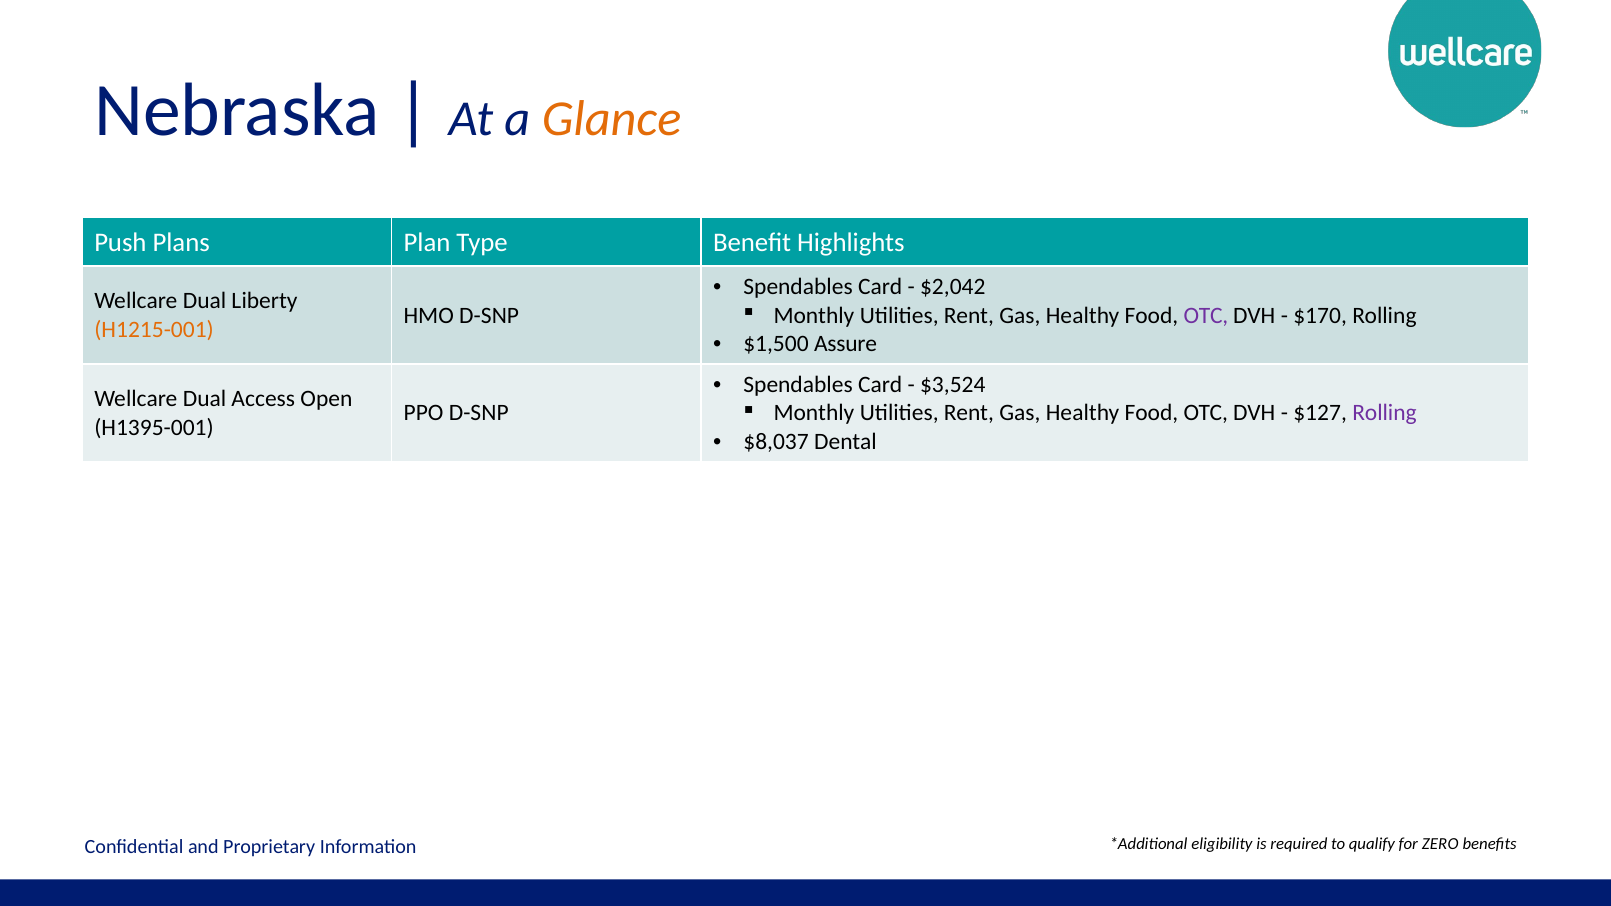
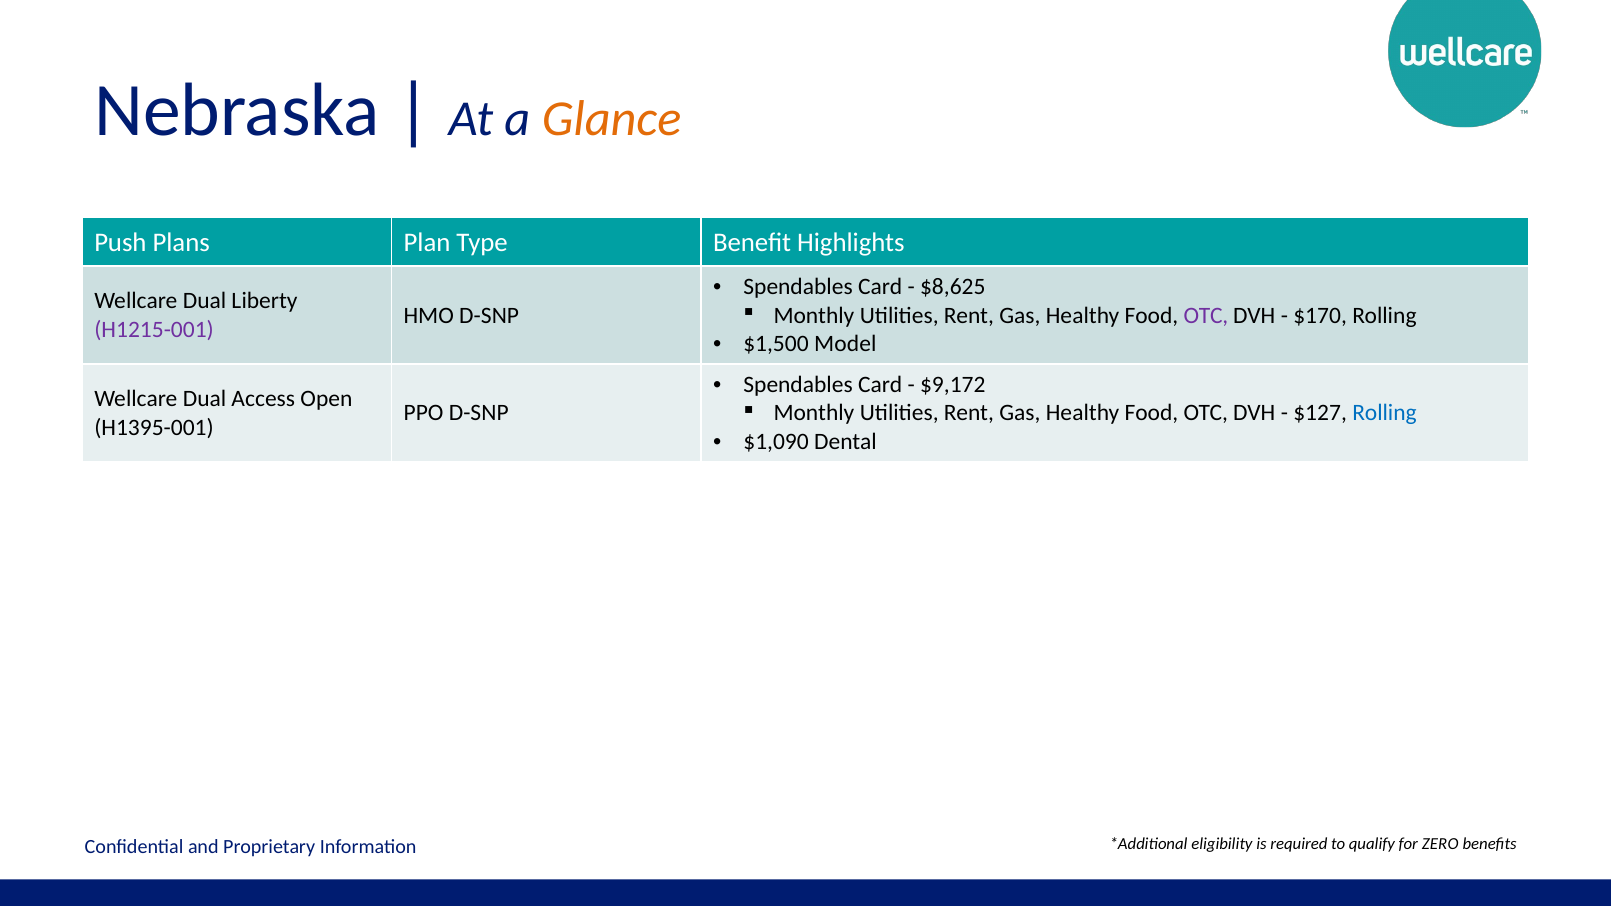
$2,042: $2,042 -> $8,625 (953, 287)
H1215-001 colour: orange -> purple (154, 330)
Assure: Assure -> Model (845, 344)
$3,524: $3,524 -> $9,172 (953, 385)
Rolling colour: purple -> blue (1384, 413)
$8,037: $8,037 -> $1,090 (776, 442)
